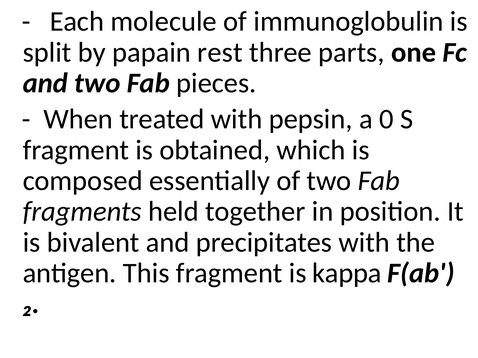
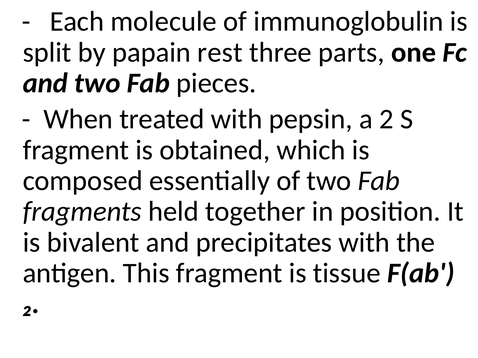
0: 0 -> 2 (386, 119)
kappa: kappa -> tissue (347, 274)
